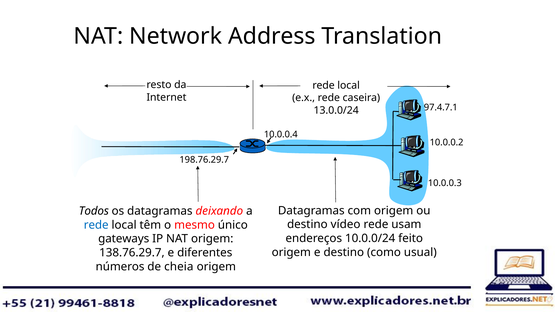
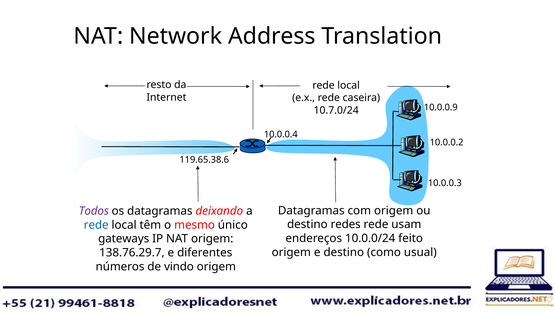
97.4.7.1: 97.4.7.1 -> 10.0.0.9 (441, 108)
13.0.0/24: 13.0.0/24 -> 10.7.0/24 (336, 110)
198.76.29.7: 198.76.29.7 -> 119.65.38.6 (204, 160)
Todos colour: black -> purple (94, 211)
vídeo: vídeo -> redes (346, 225)
cheia: cheia -> vindo (179, 267)
